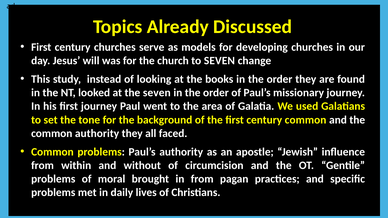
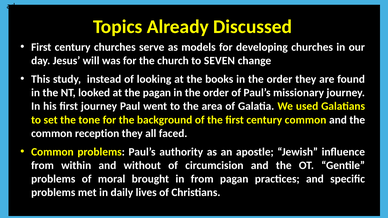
the seven: seven -> pagan (157, 93)
common authority: authority -> reception (97, 134)
